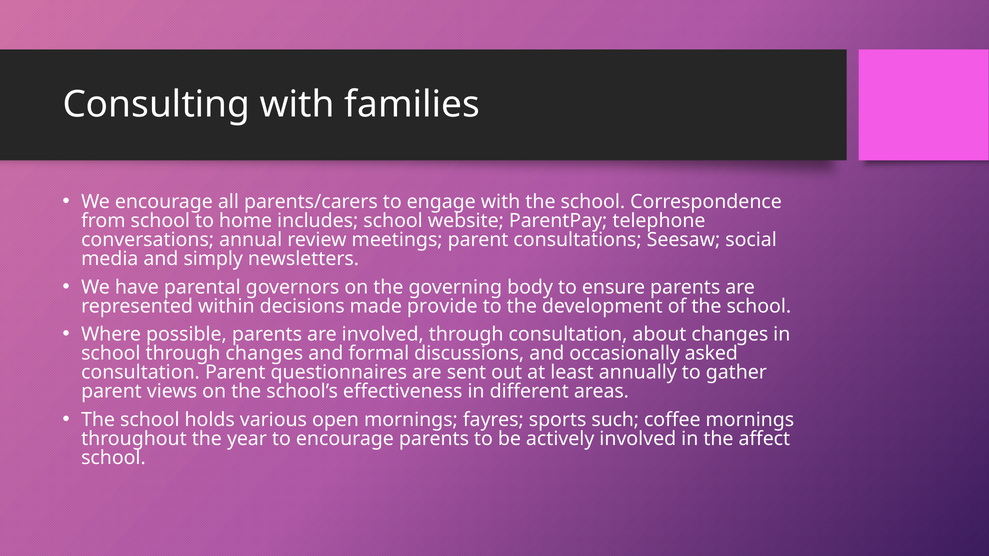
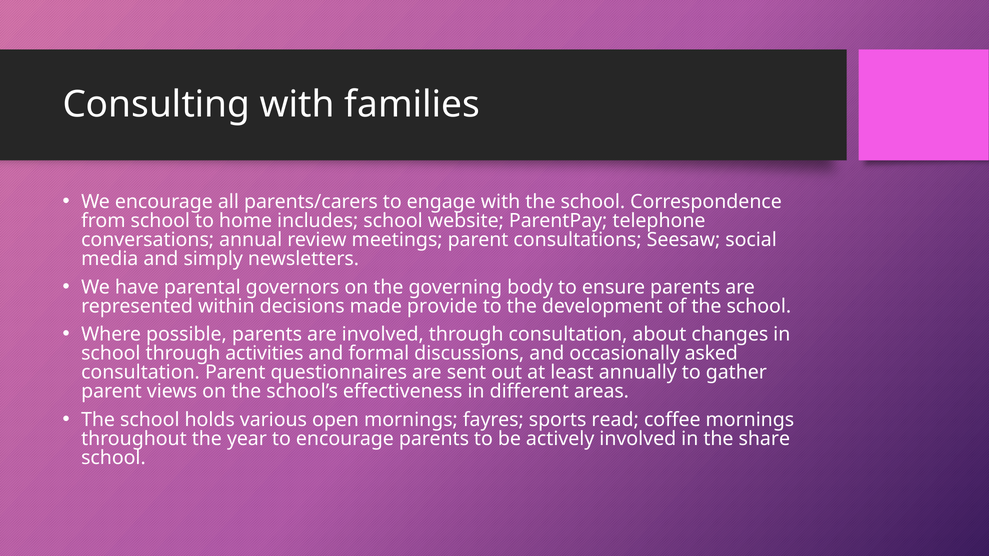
through changes: changes -> activities (264, 354)
such: such -> read (615, 420)
affect: affect -> share (764, 439)
